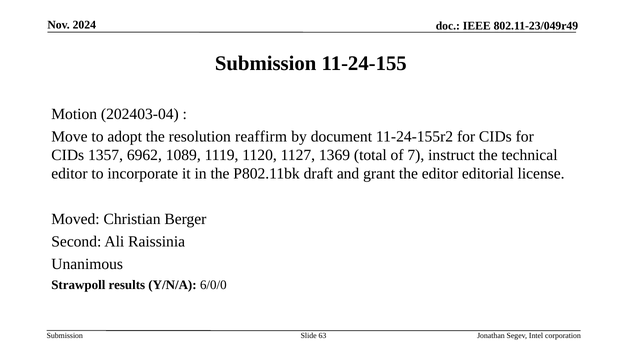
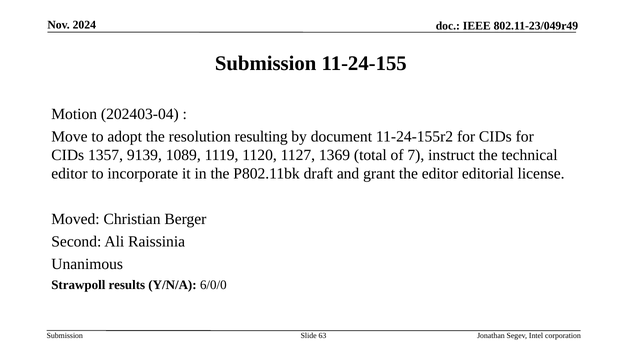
reaffirm: reaffirm -> resulting (261, 136)
6962: 6962 -> 9139 (144, 155)
